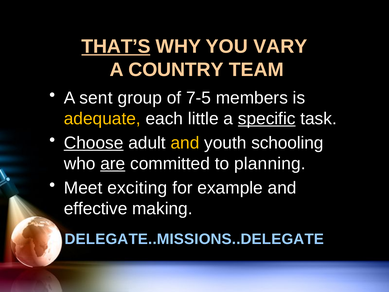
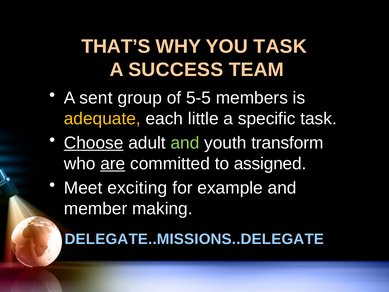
THAT’S underline: present -> none (116, 46)
YOU VARY: VARY -> TASK (280, 46)
COUNTRY: COUNTRY -> SUCCESS (176, 70)
7-5: 7-5 -> 5-5 (198, 98)
specific underline: present -> none (267, 119)
and colour: yellow -> light green (185, 143)
schooling: schooling -> transform (287, 143)
planning: planning -> assigned (270, 164)
effective: effective -> member (96, 208)
